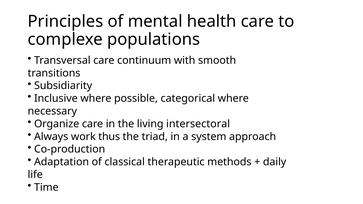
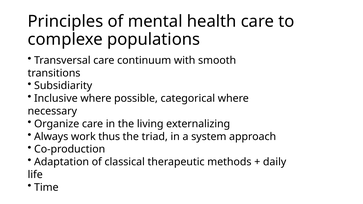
intersectoral: intersectoral -> externalizing (198, 124)
